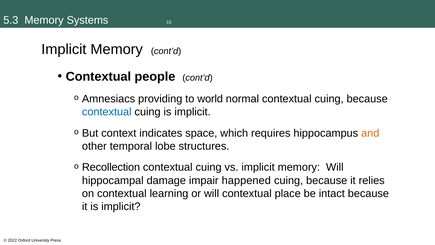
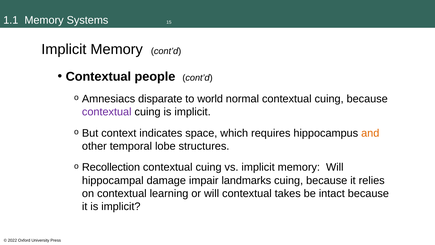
5.3: 5.3 -> 1.1 (11, 20)
providing: providing -> disparate (160, 99)
contextual colour: blue -> purple (107, 112)
happened: happened -> landmarks (246, 180)
place: place -> takes (288, 193)
